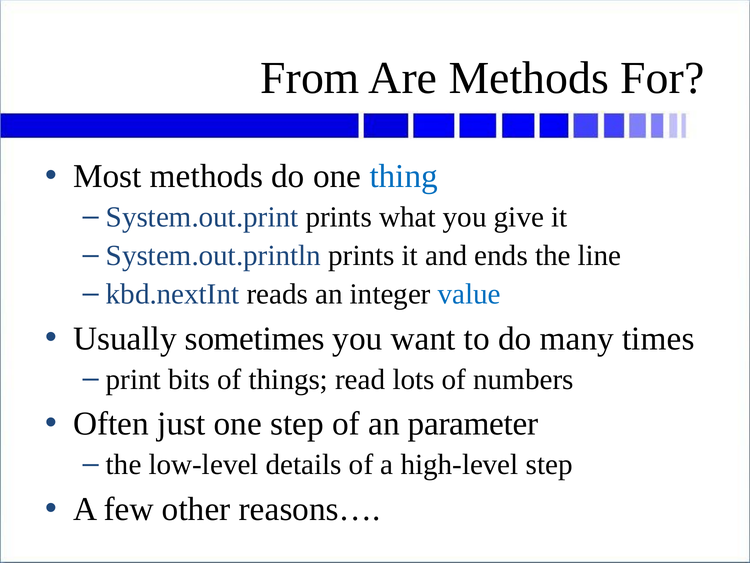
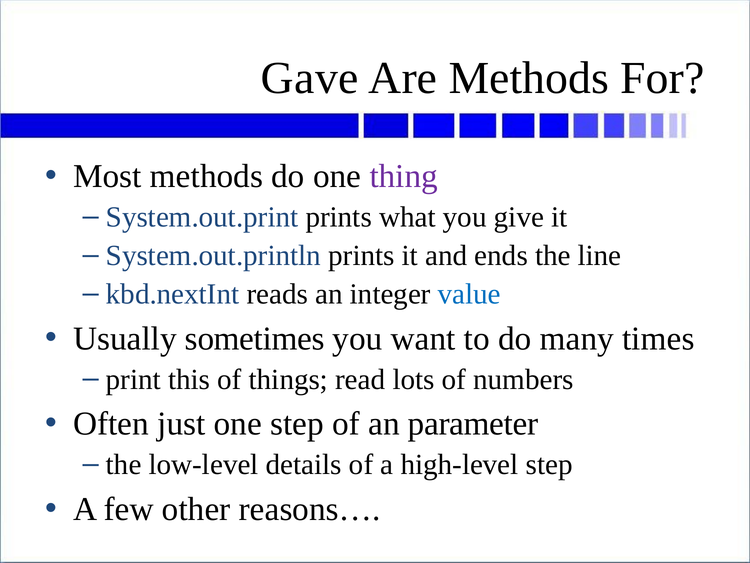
From: From -> Gave (310, 78)
thing colour: blue -> purple (404, 176)
bits: bits -> this (189, 379)
